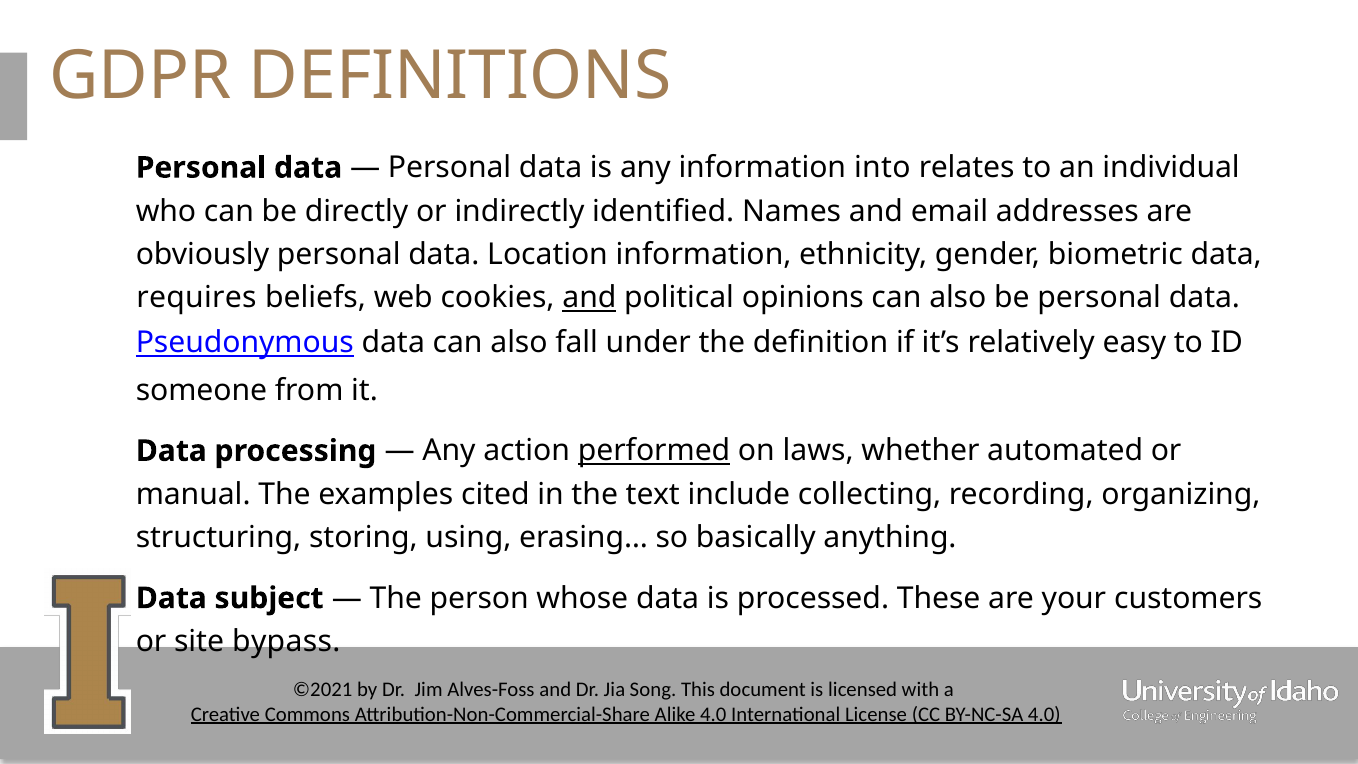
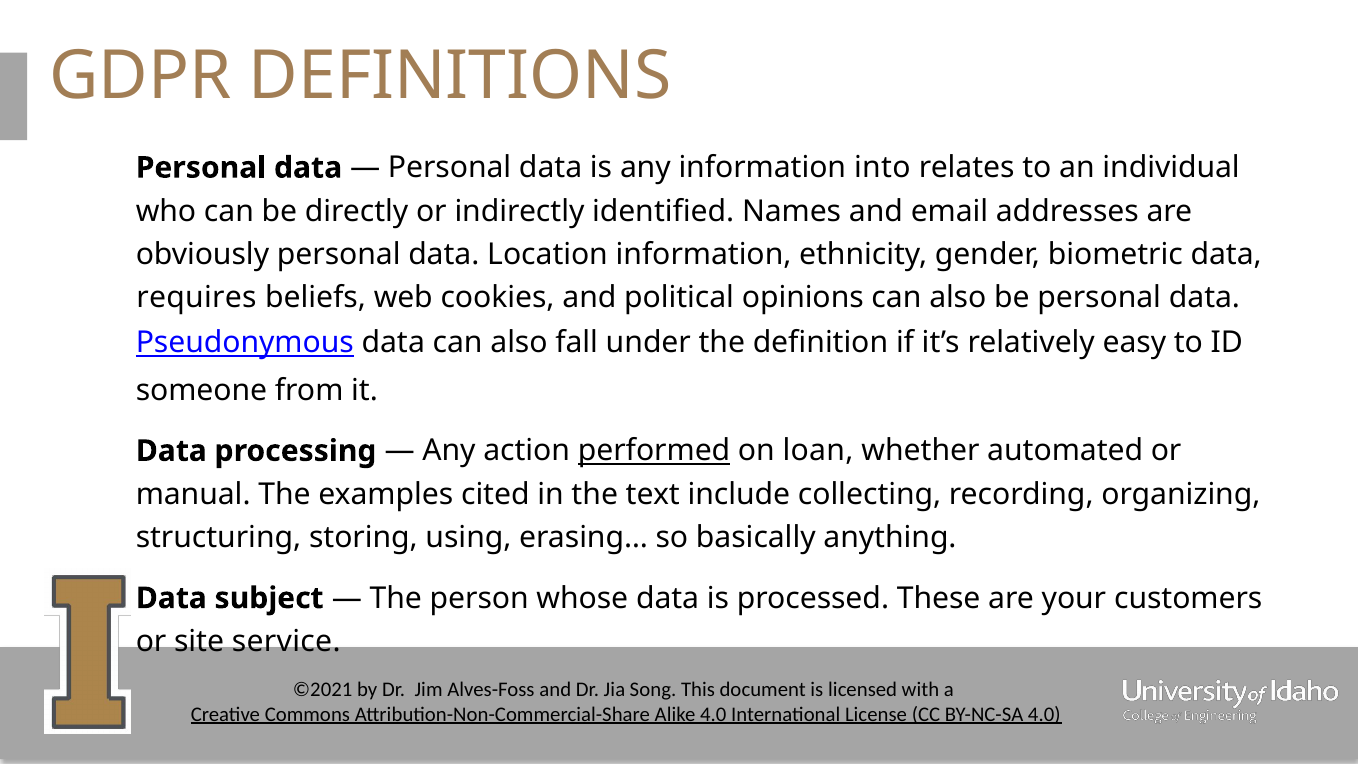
and underline: present -> none (589, 298)
laws: laws -> loan (818, 451)
bypass: bypass -> service (286, 642)
